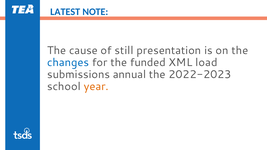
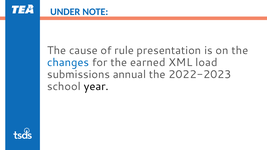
LATEST: LATEST -> UNDER (65, 12)
still: still -> rule (124, 50)
funded: funded -> earned (148, 62)
year colour: orange -> black (96, 86)
